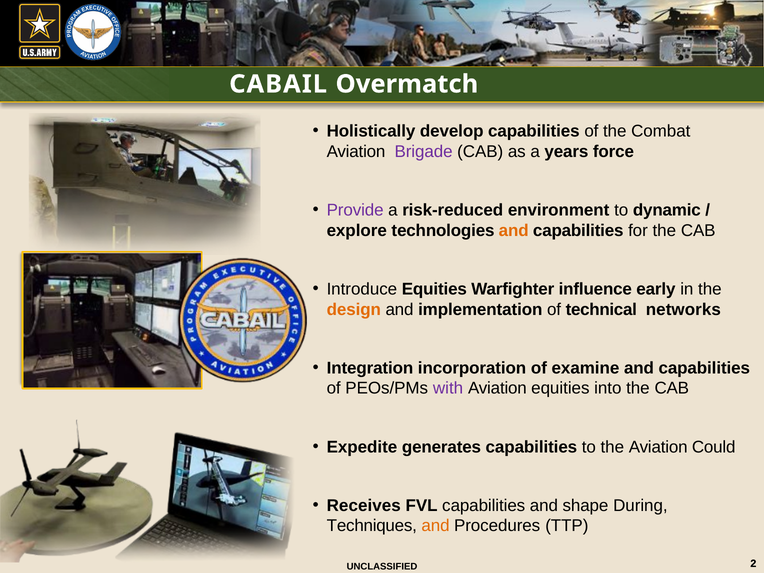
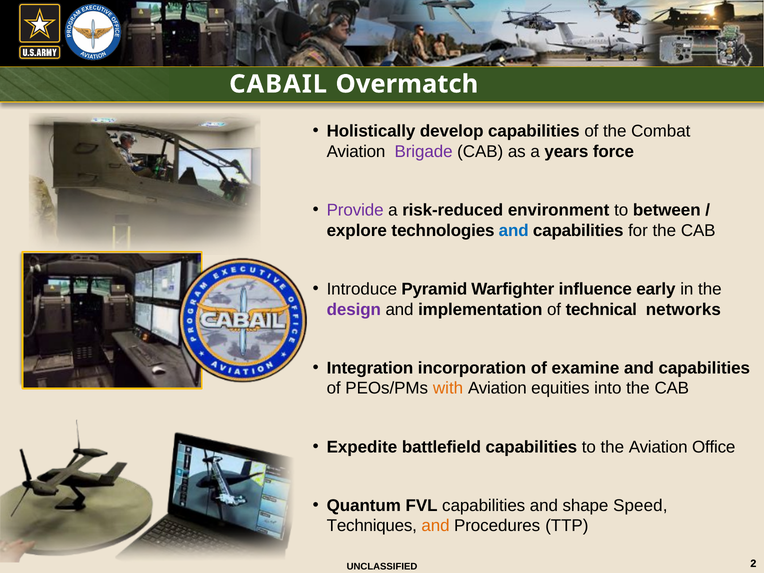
dynamic: dynamic -> between (667, 210)
and colour: orange -> blue (514, 230)
Introduce Equities: Equities -> Pyramid (434, 289)
design colour: orange -> purple (354, 309)
with colour: purple -> orange (448, 388)
generates: generates -> battlefield (441, 447)
Could: Could -> Office (714, 447)
Receives: Receives -> Quantum (364, 505)
During: During -> Speed (640, 505)
